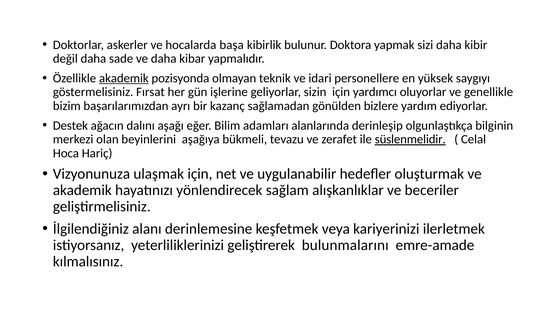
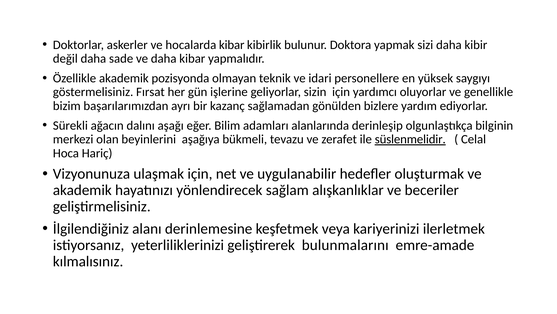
hocalarda başa: başa -> kibar (232, 45)
akademik underline: present -> none (124, 78)
Destek: Destek -> Sürekli (70, 125)
